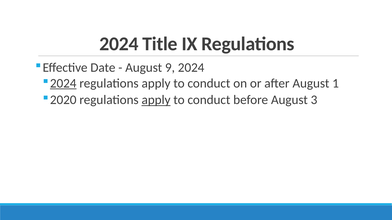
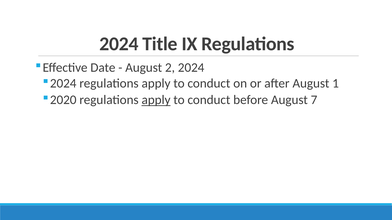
9: 9 -> 2 (170, 68)
2024 underline: present -> none (63, 84)
3: 3 -> 7 (314, 100)
